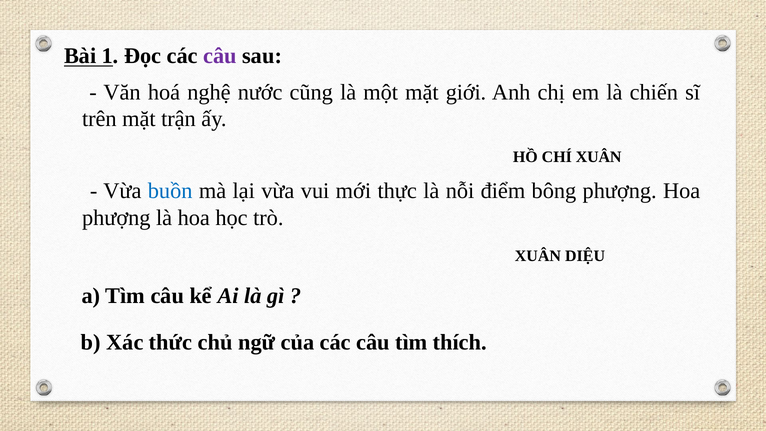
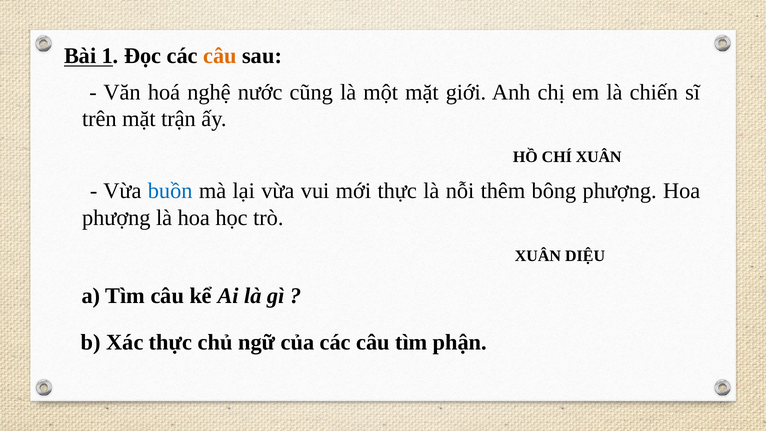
câu colour: purple -> orange (220, 56)
điểm: điểm -> thêm (503, 191)
Xác thức: thức -> thực (171, 342)
thích: thích -> phận (460, 342)
